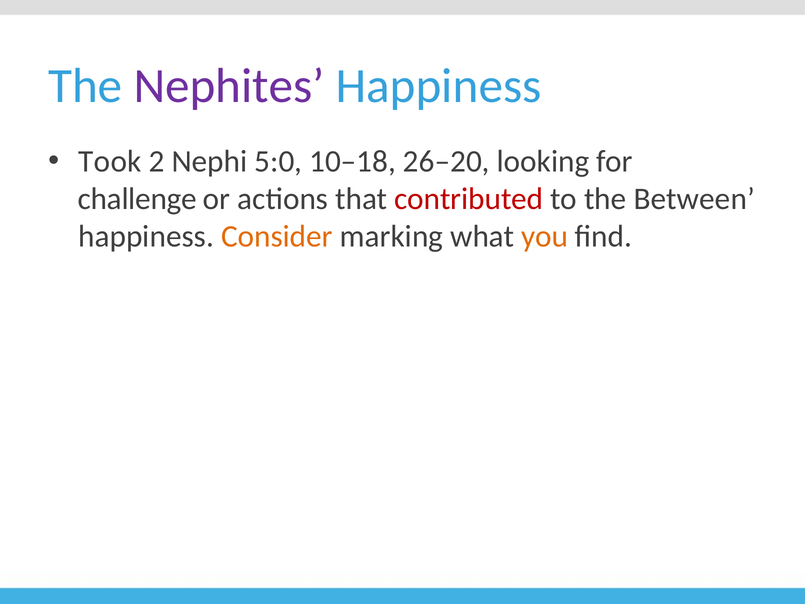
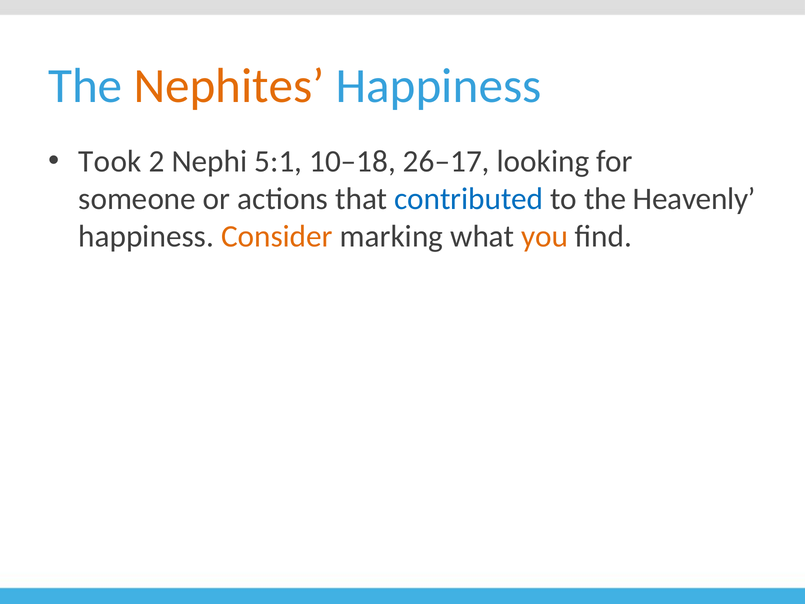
Nephites colour: purple -> orange (229, 86)
5:0: 5:0 -> 5:1 (278, 161)
26–20: 26–20 -> 26–17 (446, 161)
challenge: challenge -> someone (137, 199)
contributed colour: red -> blue (469, 199)
Between: Between -> Heavenly (694, 199)
